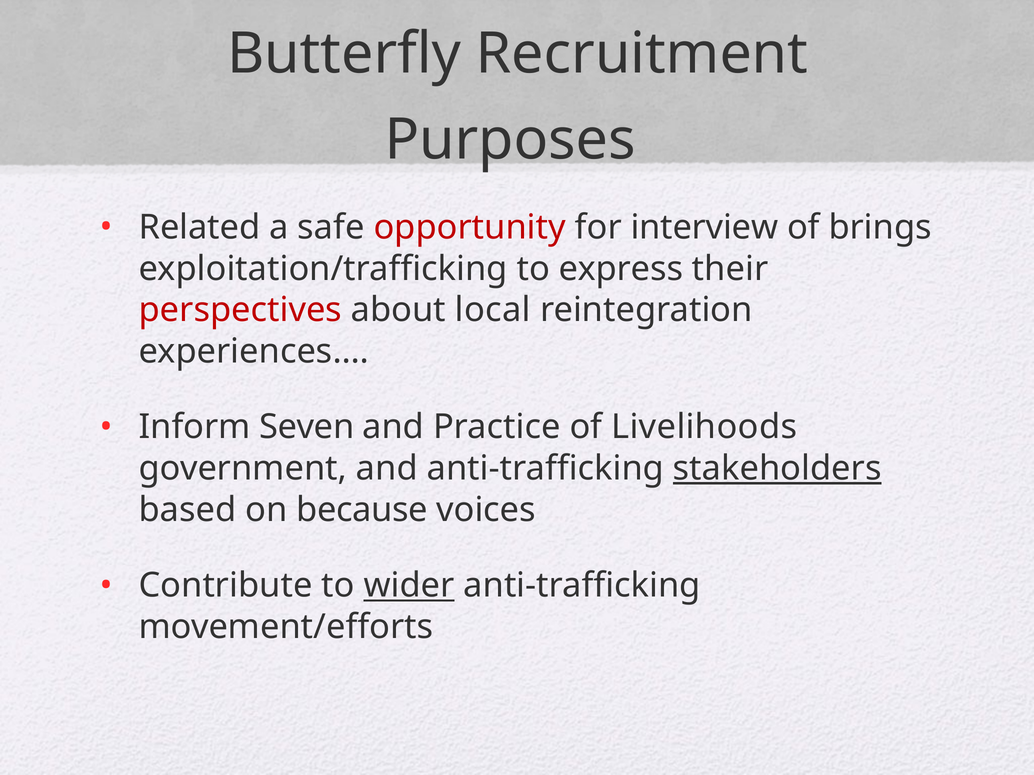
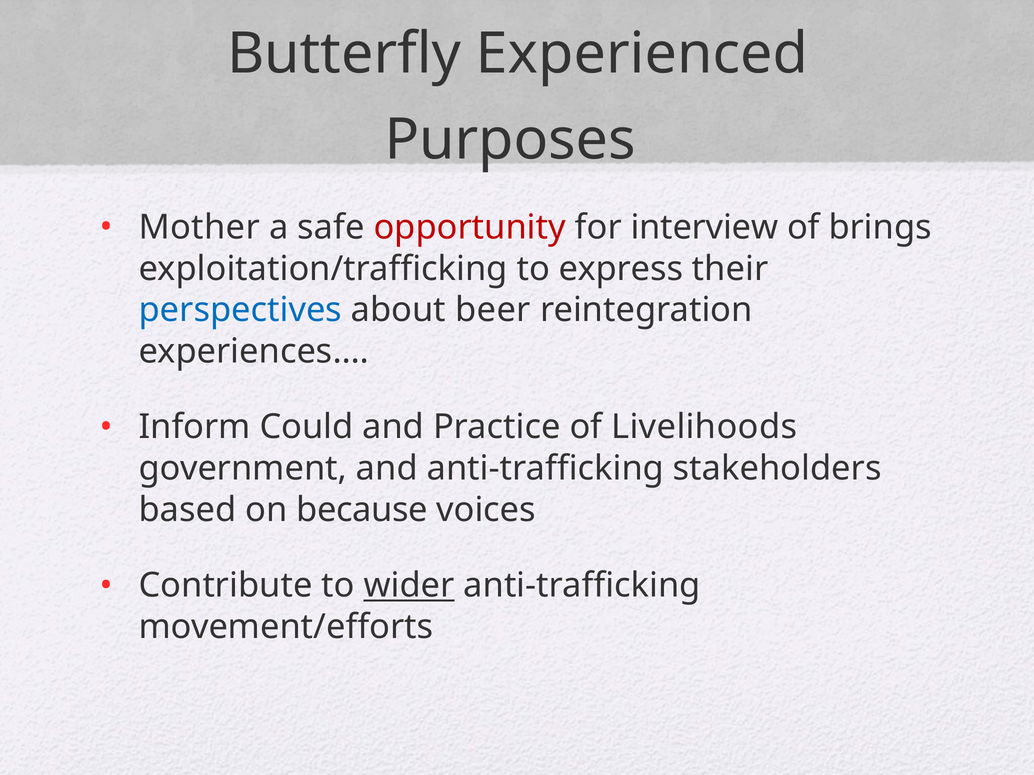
Recruitment: Recruitment -> Experienced (642, 54)
Related: Related -> Mother (199, 227)
perspectives colour: red -> blue (240, 310)
local: local -> beer (493, 310)
Seven: Seven -> Could (307, 427)
stakeholders underline: present -> none (777, 469)
